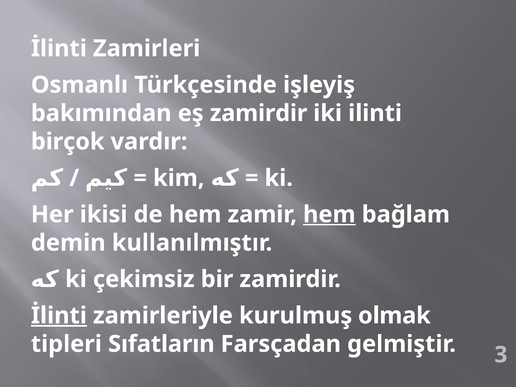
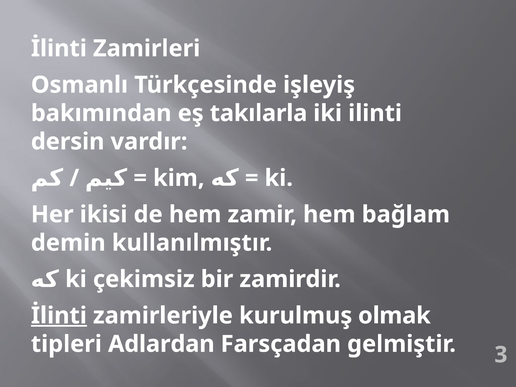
eş zamirdir: zamirdir -> takılarla (259, 113)
birçok: birçok -> dersin (68, 142)
hem underline: present -> none (329, 214)
Sıfatların: Sıfatların -> Adlardan (161, 344)
